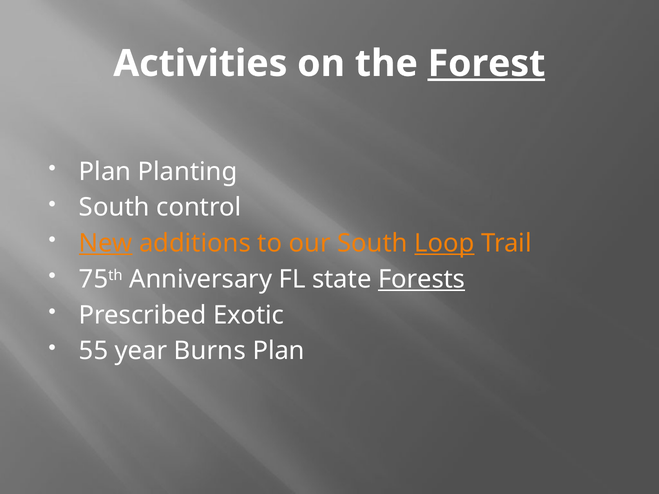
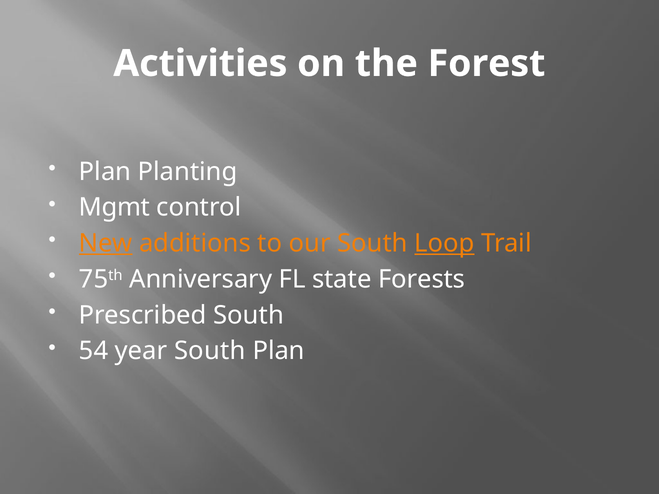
Forest underline: present -> none (486, 64)
South: South -> Mgmt (115, 208)
Forests underline: present -> none (422, 279)
Prescribed Exotic: Exotic -> South (249, 315)
55: 55 -> 54 (94, 351)
year Burns: Burns -> South (210, 351)
